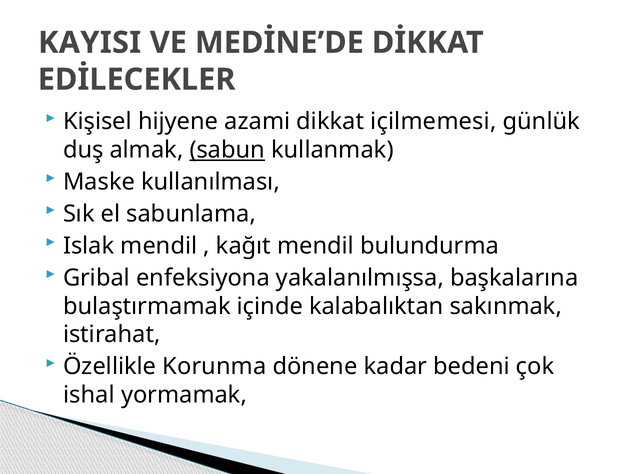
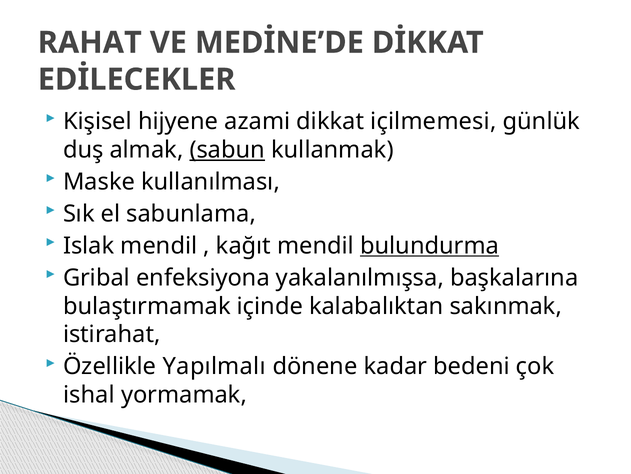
KAYISI: KAYISI -> RAHAT (90, 43)
bulundurma underline: none -> present (430, 245)
Korunma: Korunma -> Yapılmalı (214, 366)
